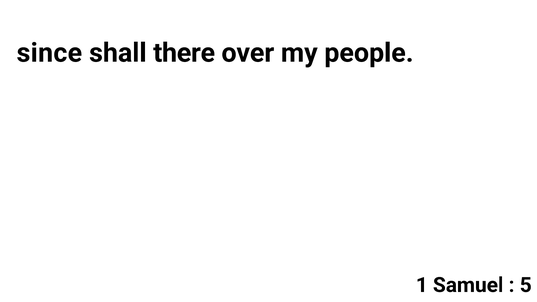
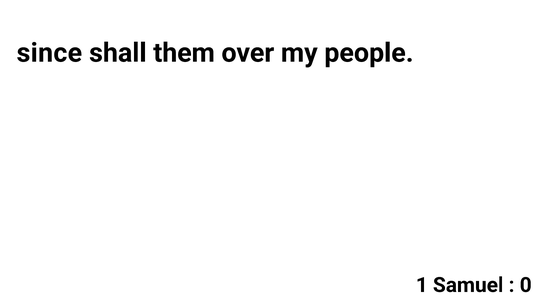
there: there -> them (184, 53)
5: 5 -> 0 (526, 285)
